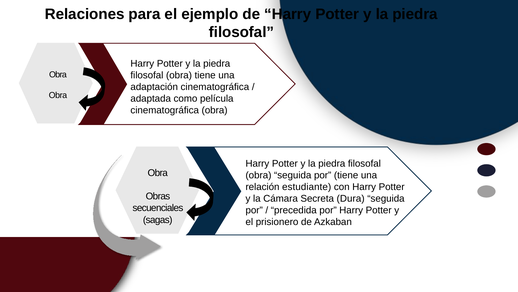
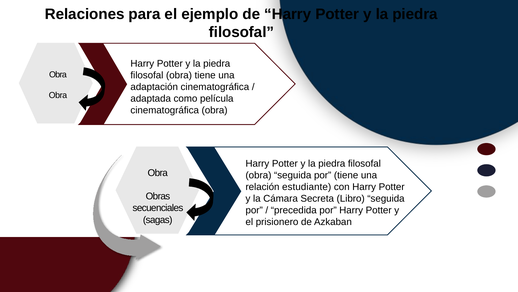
Dura: Dura -> Libro (351, 198)
